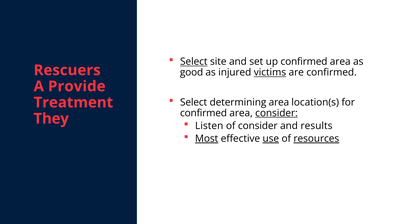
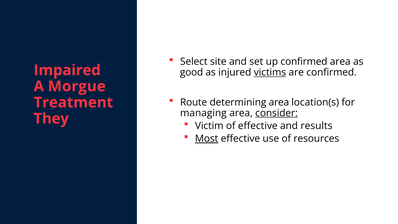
Select underline: present -> none (194, 62)
Rescuers: Rescuers -> Impaired (67, 70)
Provide: Provide -> Morgue (77, 86)
Select: Select -> Route (194, 102)
confirmed: confirmed -> managing (203, 113)
Listen: Listen -> Victim (209, 126)
of consider: consider -> effective (258, 126)
use underline: present -> none (271, 139)
resources underline: present -> none (316, 139)
